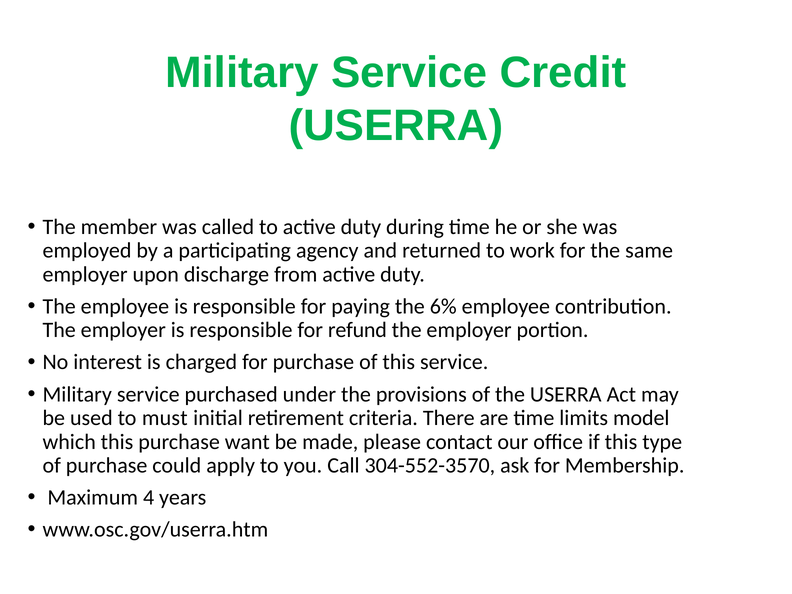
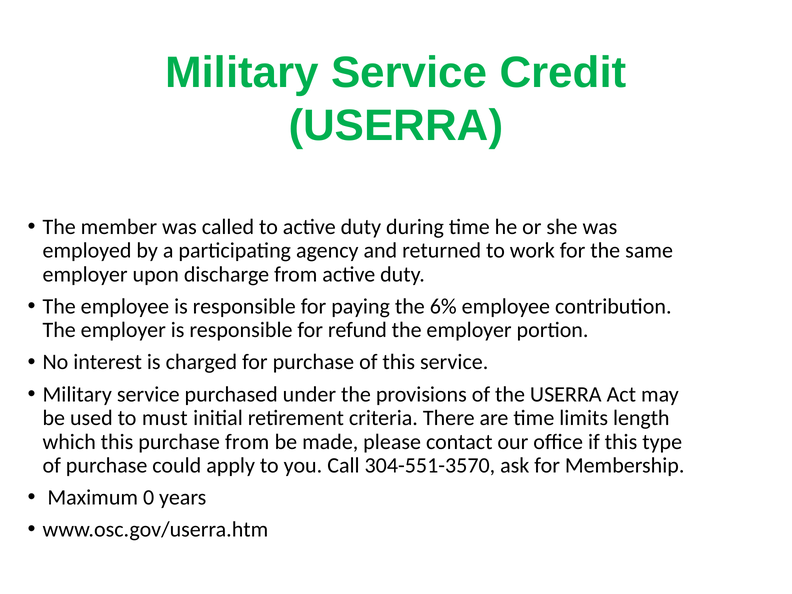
model: model -> length (641, 418)
purchase want: want -> from (247, 442)
304-552-3570: 304-552-3570 -> 304-551-3570 (430, 466)
4: 4 -> 0 (149, 498)
